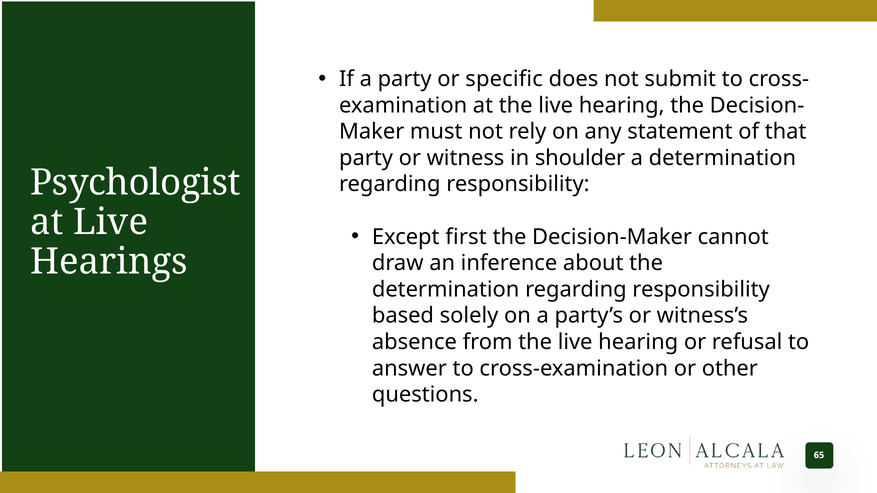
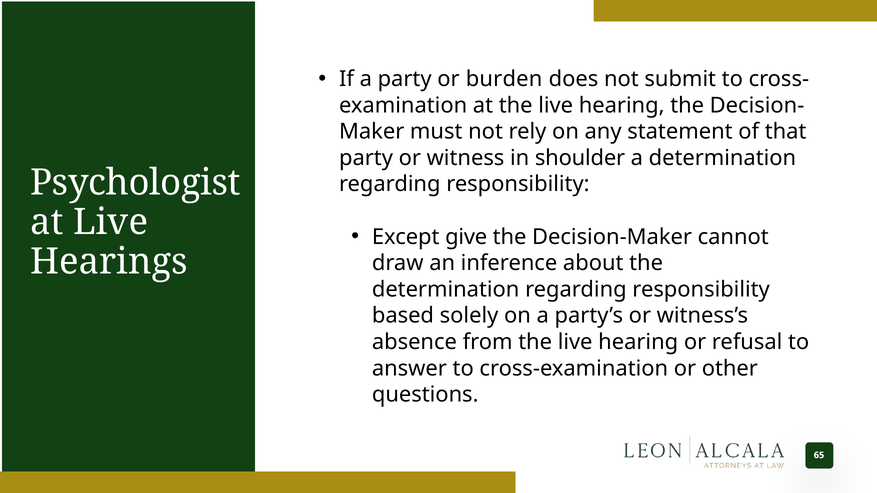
specific: specific -> burden (504, 79)
first: first -> give (466, 237)
